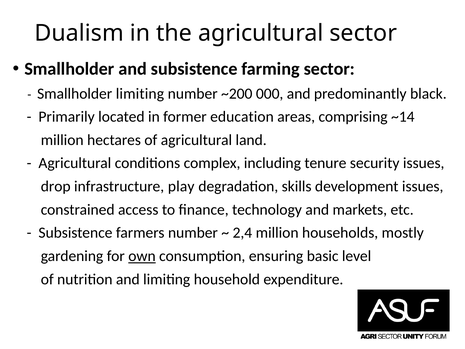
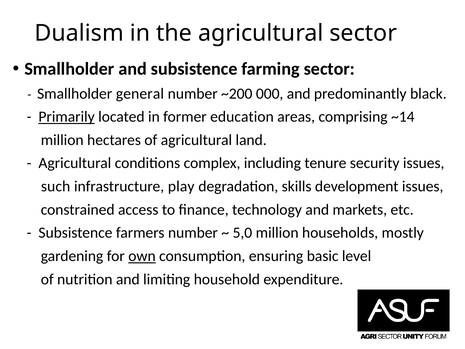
Smallholder limiting: limiting -> general (140, 93)
Primarily underline: none -> present (67, 117)
drop: drop -> such (56, 186)
2,4: 2,4 -> 5,0 (242, 233)
